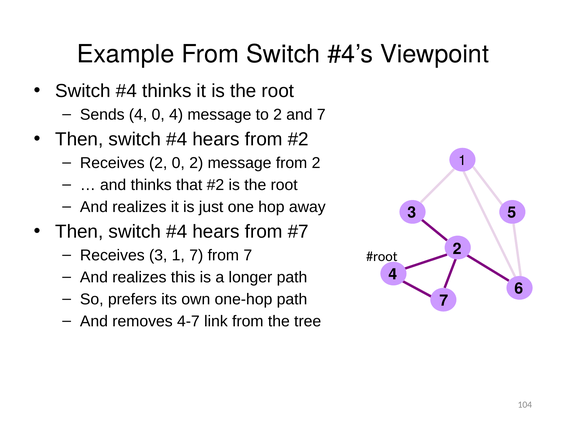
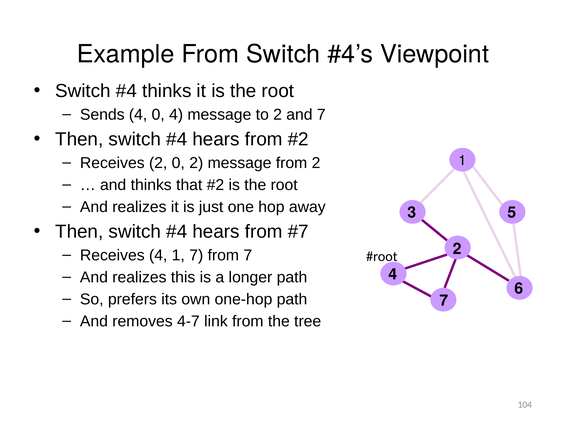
Receives 3: 3 -> 4 (158, 256)
